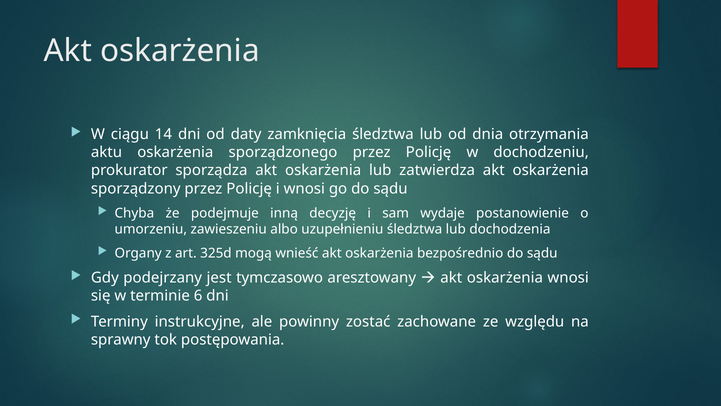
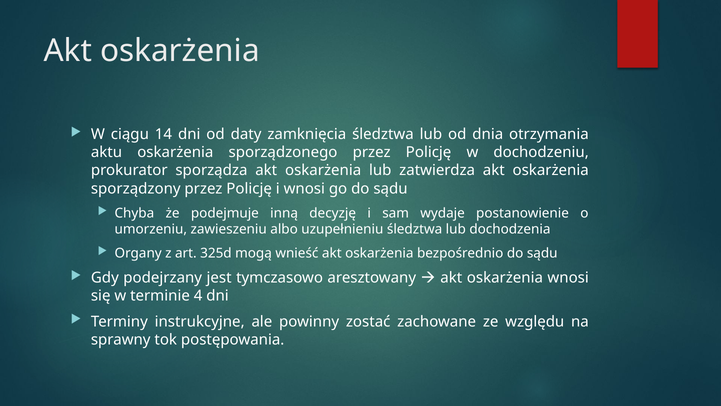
6: 6 -> 4 (198, 296)
